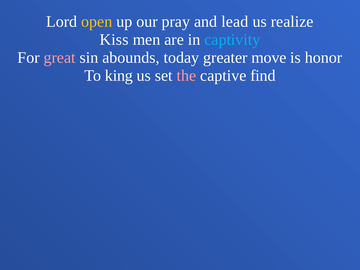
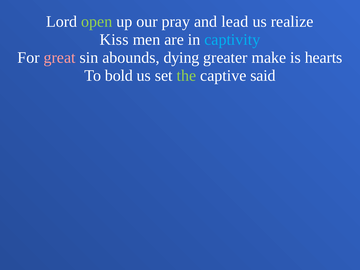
open colour: yellow -> light green (97, 21)
today: today -> dying (181, 57)
move: move -> make (269, 57)
honor: honor -> hearts (324, 57)
king: king -> bold (119, 75)
the colour: pink -> light green (186, 75)
find: find -> said (263, 75)
